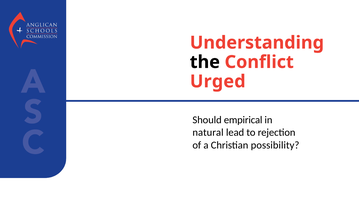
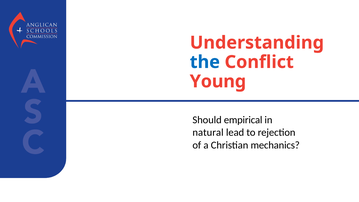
the colour: black -> blue (205, 62)
Urged: Urged -> Young (218, 81)
possibility: possibility -> mechanics (275, 145)
